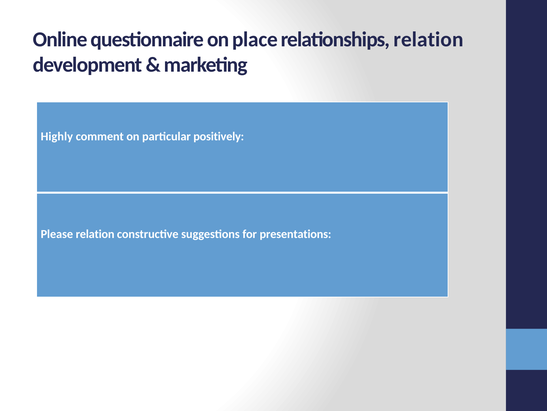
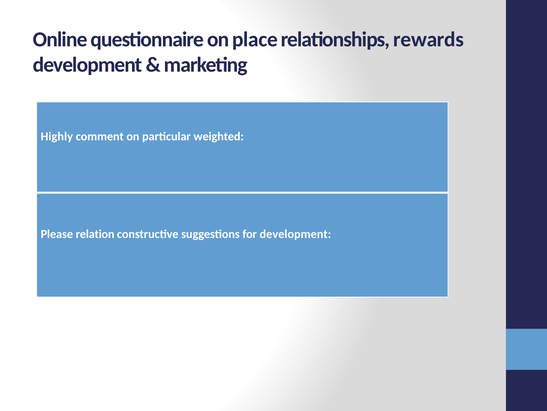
relationships relation: relation -> rewards (429, 39)
positively: positively -> weighted (219, 136)
for presentations: presentations -> development (295, 234)
